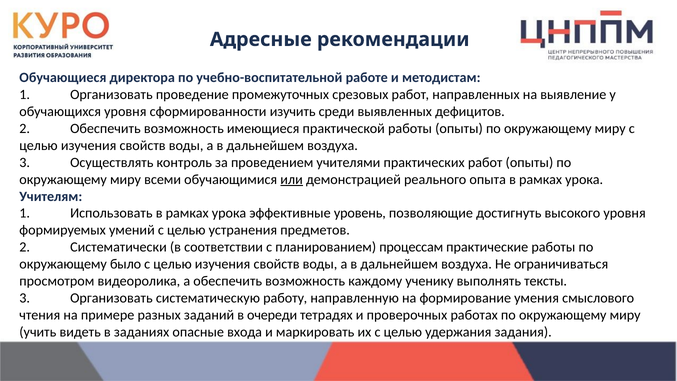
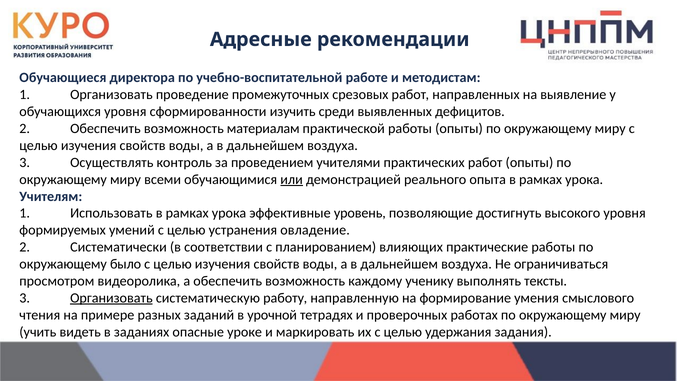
имеющиеся: имеющиеся -> материалам (263, 129)
предметов: предметов -> овладение (315, 230)
процессам: процессам -> влияющих (411, 247)
Организовать underline: none -> present (111, 298)
очереди: очереди -> урочной (272, 315)
входа: входа -> уроке (245, 332)
